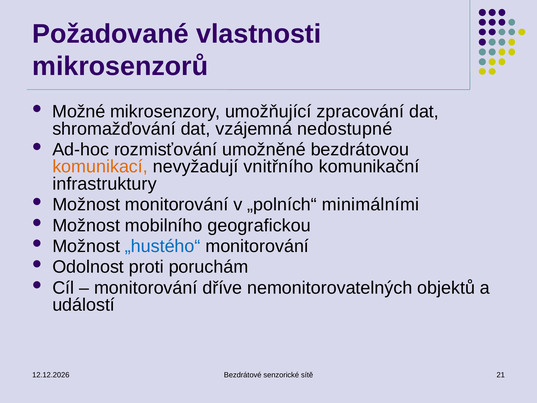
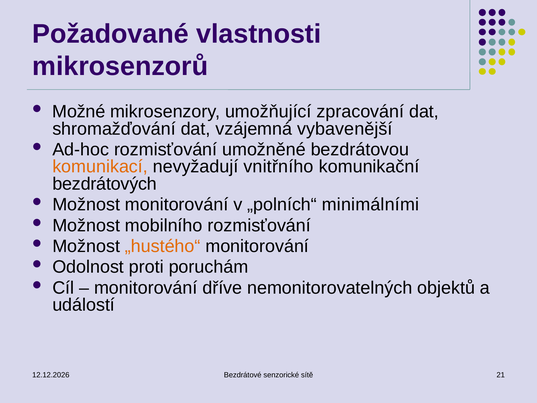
nedostupné: nedostupné -> vybavenější (345, 129)
infrastruktury: infrastruktury -> bezdrátových (105, 184)
mobilního geografickou: geografickou -> rozmisťování (259, 225)
„hustého“ colour: blue -> orange (163, 246)
